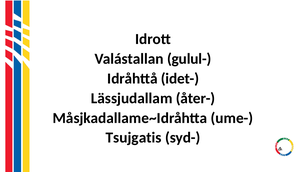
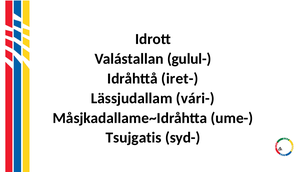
idet-: idet- -> iret- (180, 79)
åter-: åter- -> vári- (195, 98)
